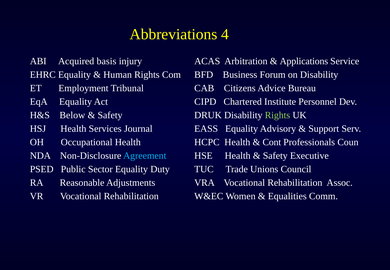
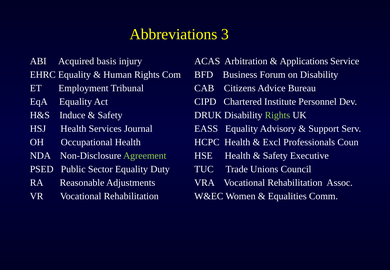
4: 4 -> 3 (225, 34)
Below: Below -> Induce (72, 115)
Cont: Cont -> Excl (272, 143)
Agreement colour: light blue -> light green (145, 156)
